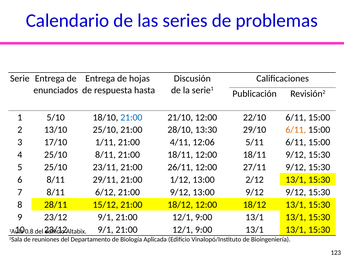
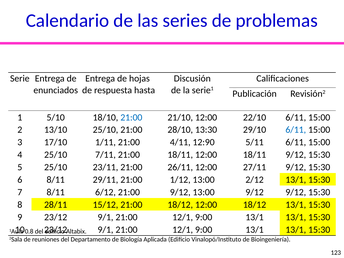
6/11 colour: orange -> blue (296, 130)
12:06: 12:06 -> 12:90 (204, 142)
25/10 8/11: 8/11 -> 7/11 (105, 155)
